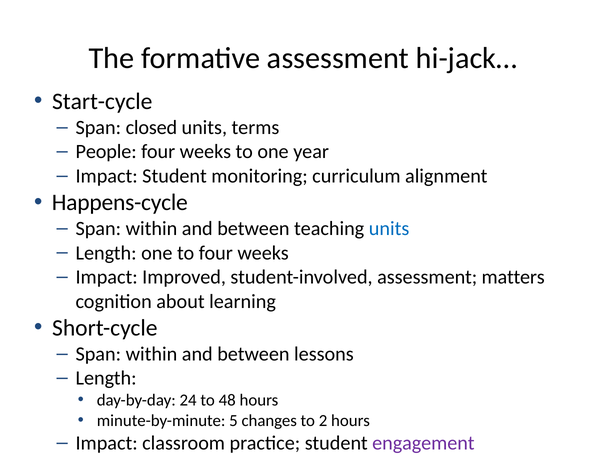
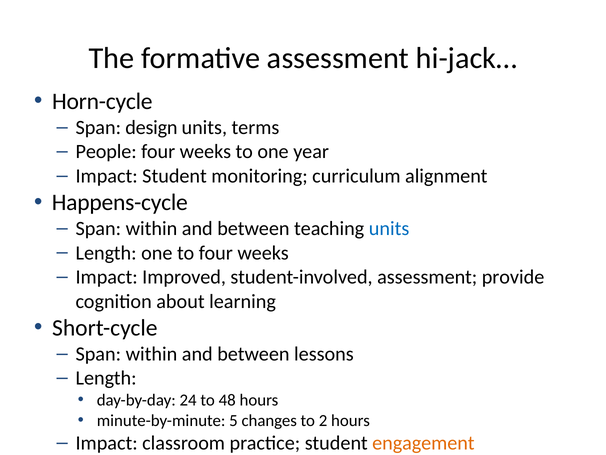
Start-cycle: Start-cycle -> Horn-cycle (102, 101)
closed: closed -> design (151, 127)
matters: matters -> provide (513, 277)
engagement colour: purple -> orange (423, 443)
